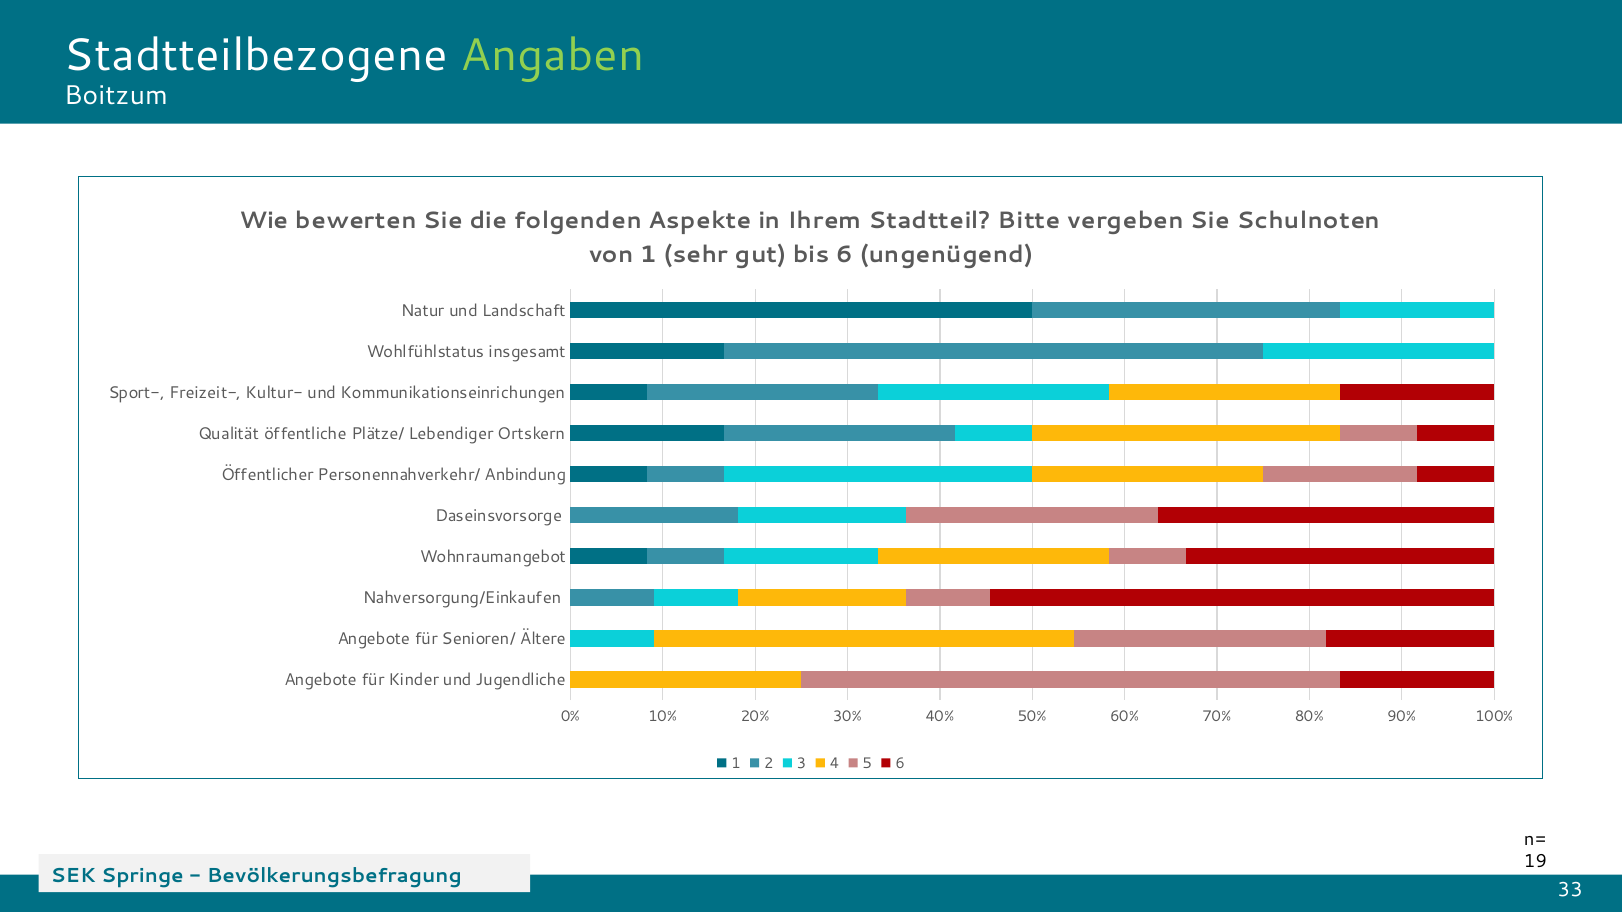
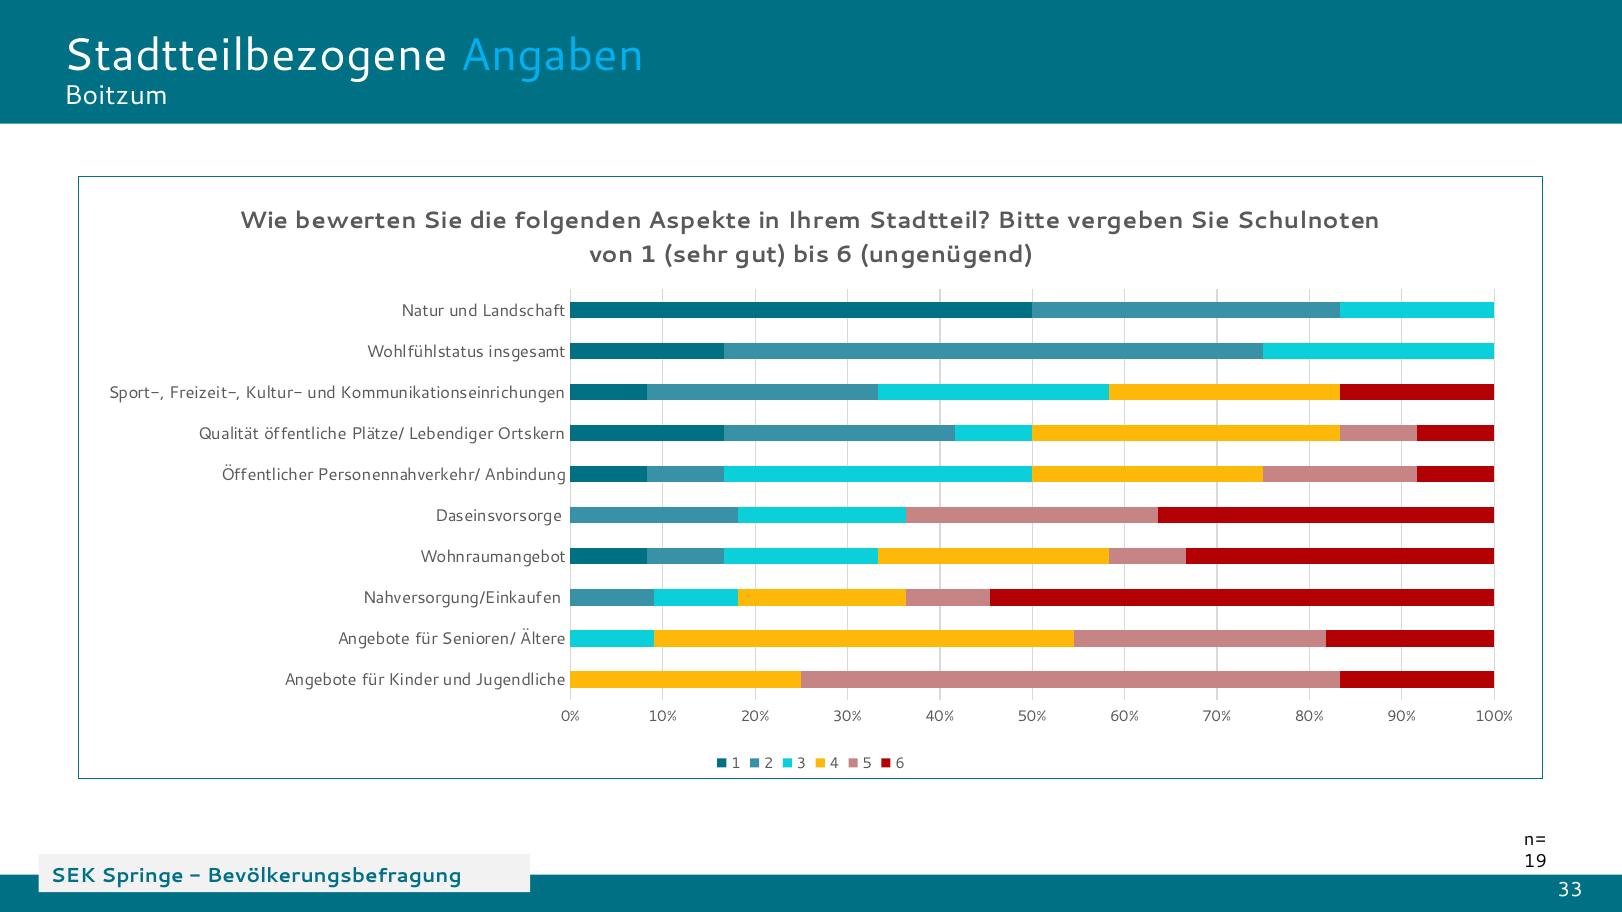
Angaben colour: light green -> light blue (553, 56)
